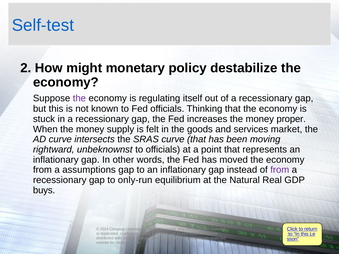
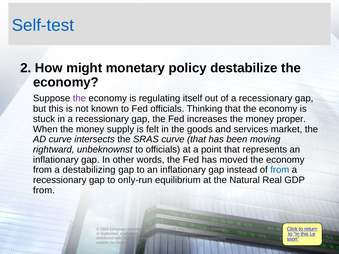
assumptions: assumptions -> destabilizing (89, 170)
from colour: purple -> blue (280, 170)
buys: buys -> from (44, 190)
